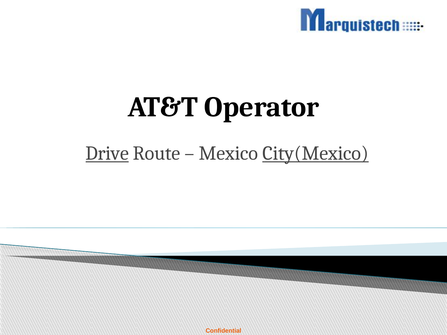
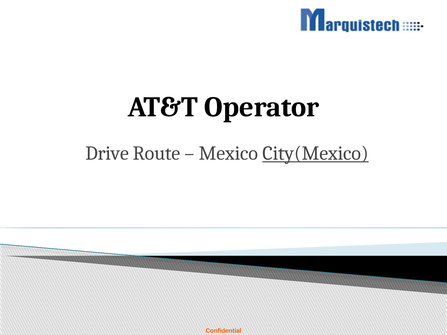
Drive underline: present -> none (107, 153)
